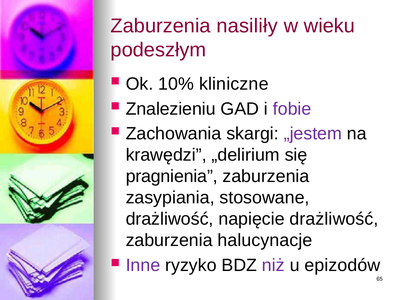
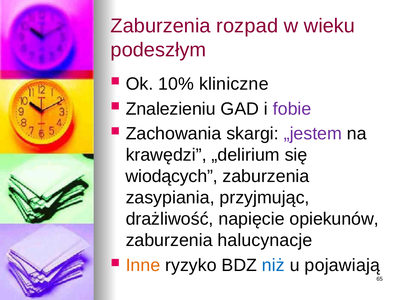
nasiliły: nasiliły -> rozpad (247, 26)
pragnienia: pragnienia -> wiodących (172, 176)
stosowane: stosowane -> przyjmując (265, 198)
napięcie drażliwość: drażliwość -> opiekunów (334, 219)
Inne colour: purple -> orange (143, 265)
niż colour: purple -> blue (273, 265)
epizodów: epizodów -> pojawiają (342, 265)
